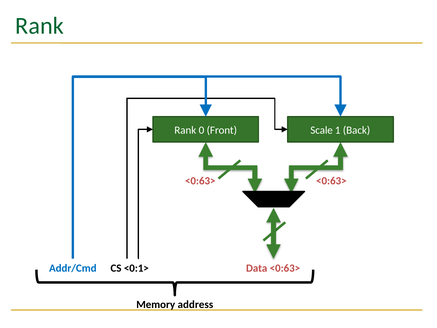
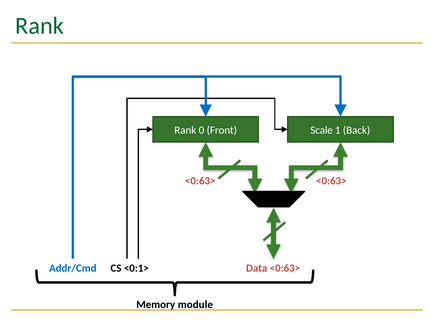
address: address -> module (195, 304)
